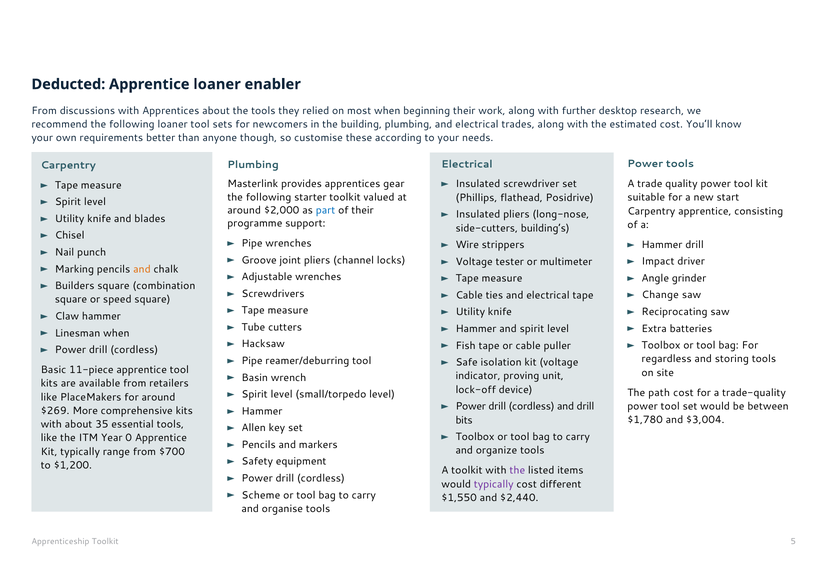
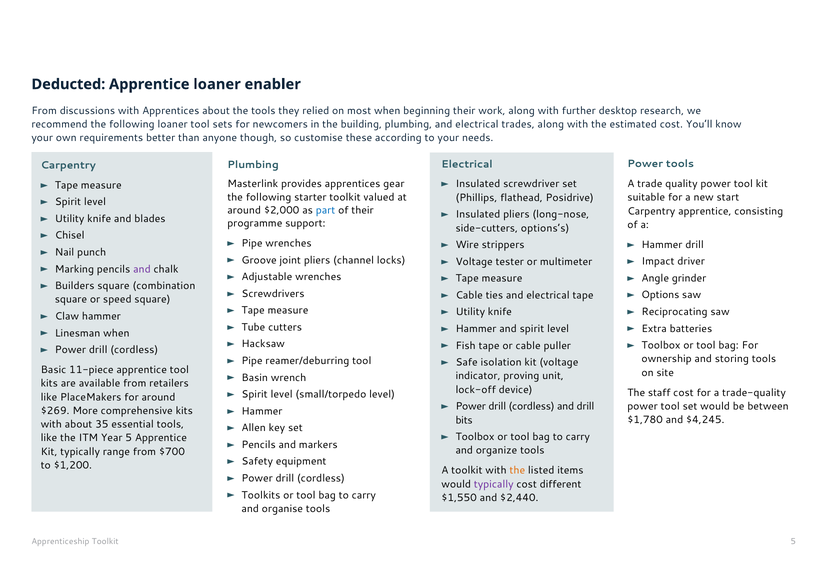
building’s: building’s -> options’s (545, 228)
and colour: orange -> purple (142, 269)
Change: Change -> Options (660, 295)
regardless: regardless -> ownership (667, 359)
path: path -> staff (659, 393)
$3,004: $3,004 -> $4,245 (705, 420)
Year 0: 0 -> 5 (129, 438)
the colour: purple -> orange (517, 471)
Scheme: Scheme -> Toolkits (261, 495)
